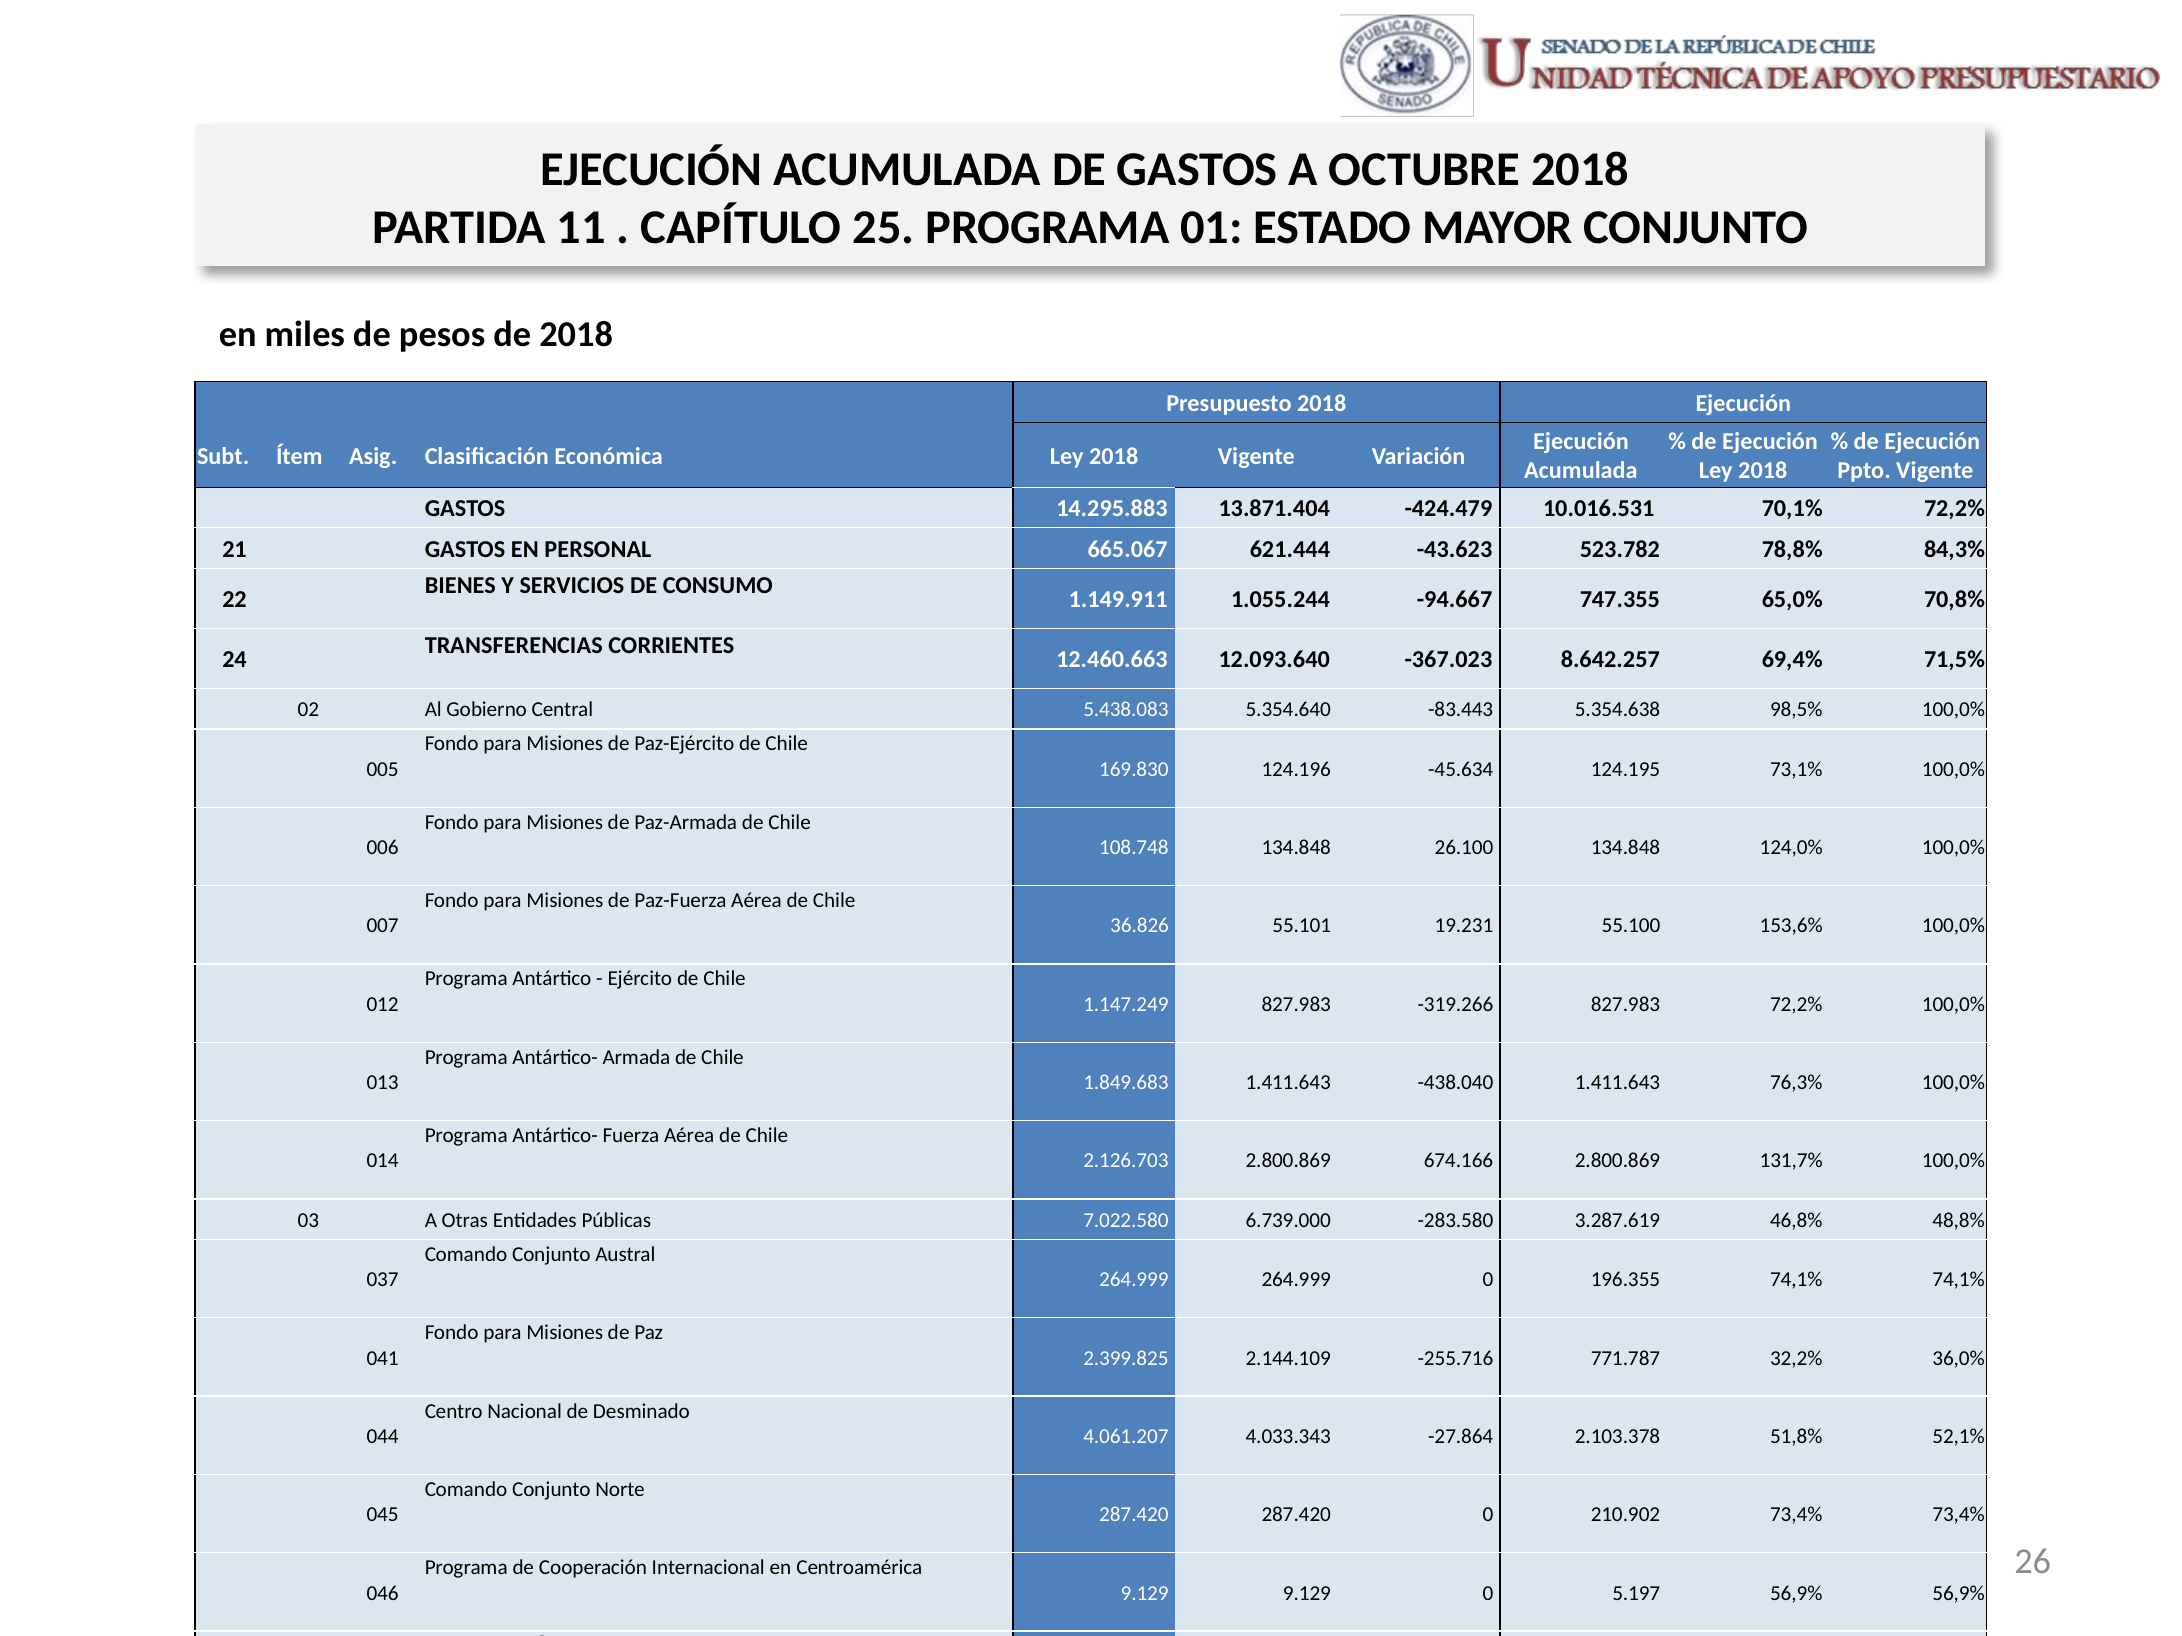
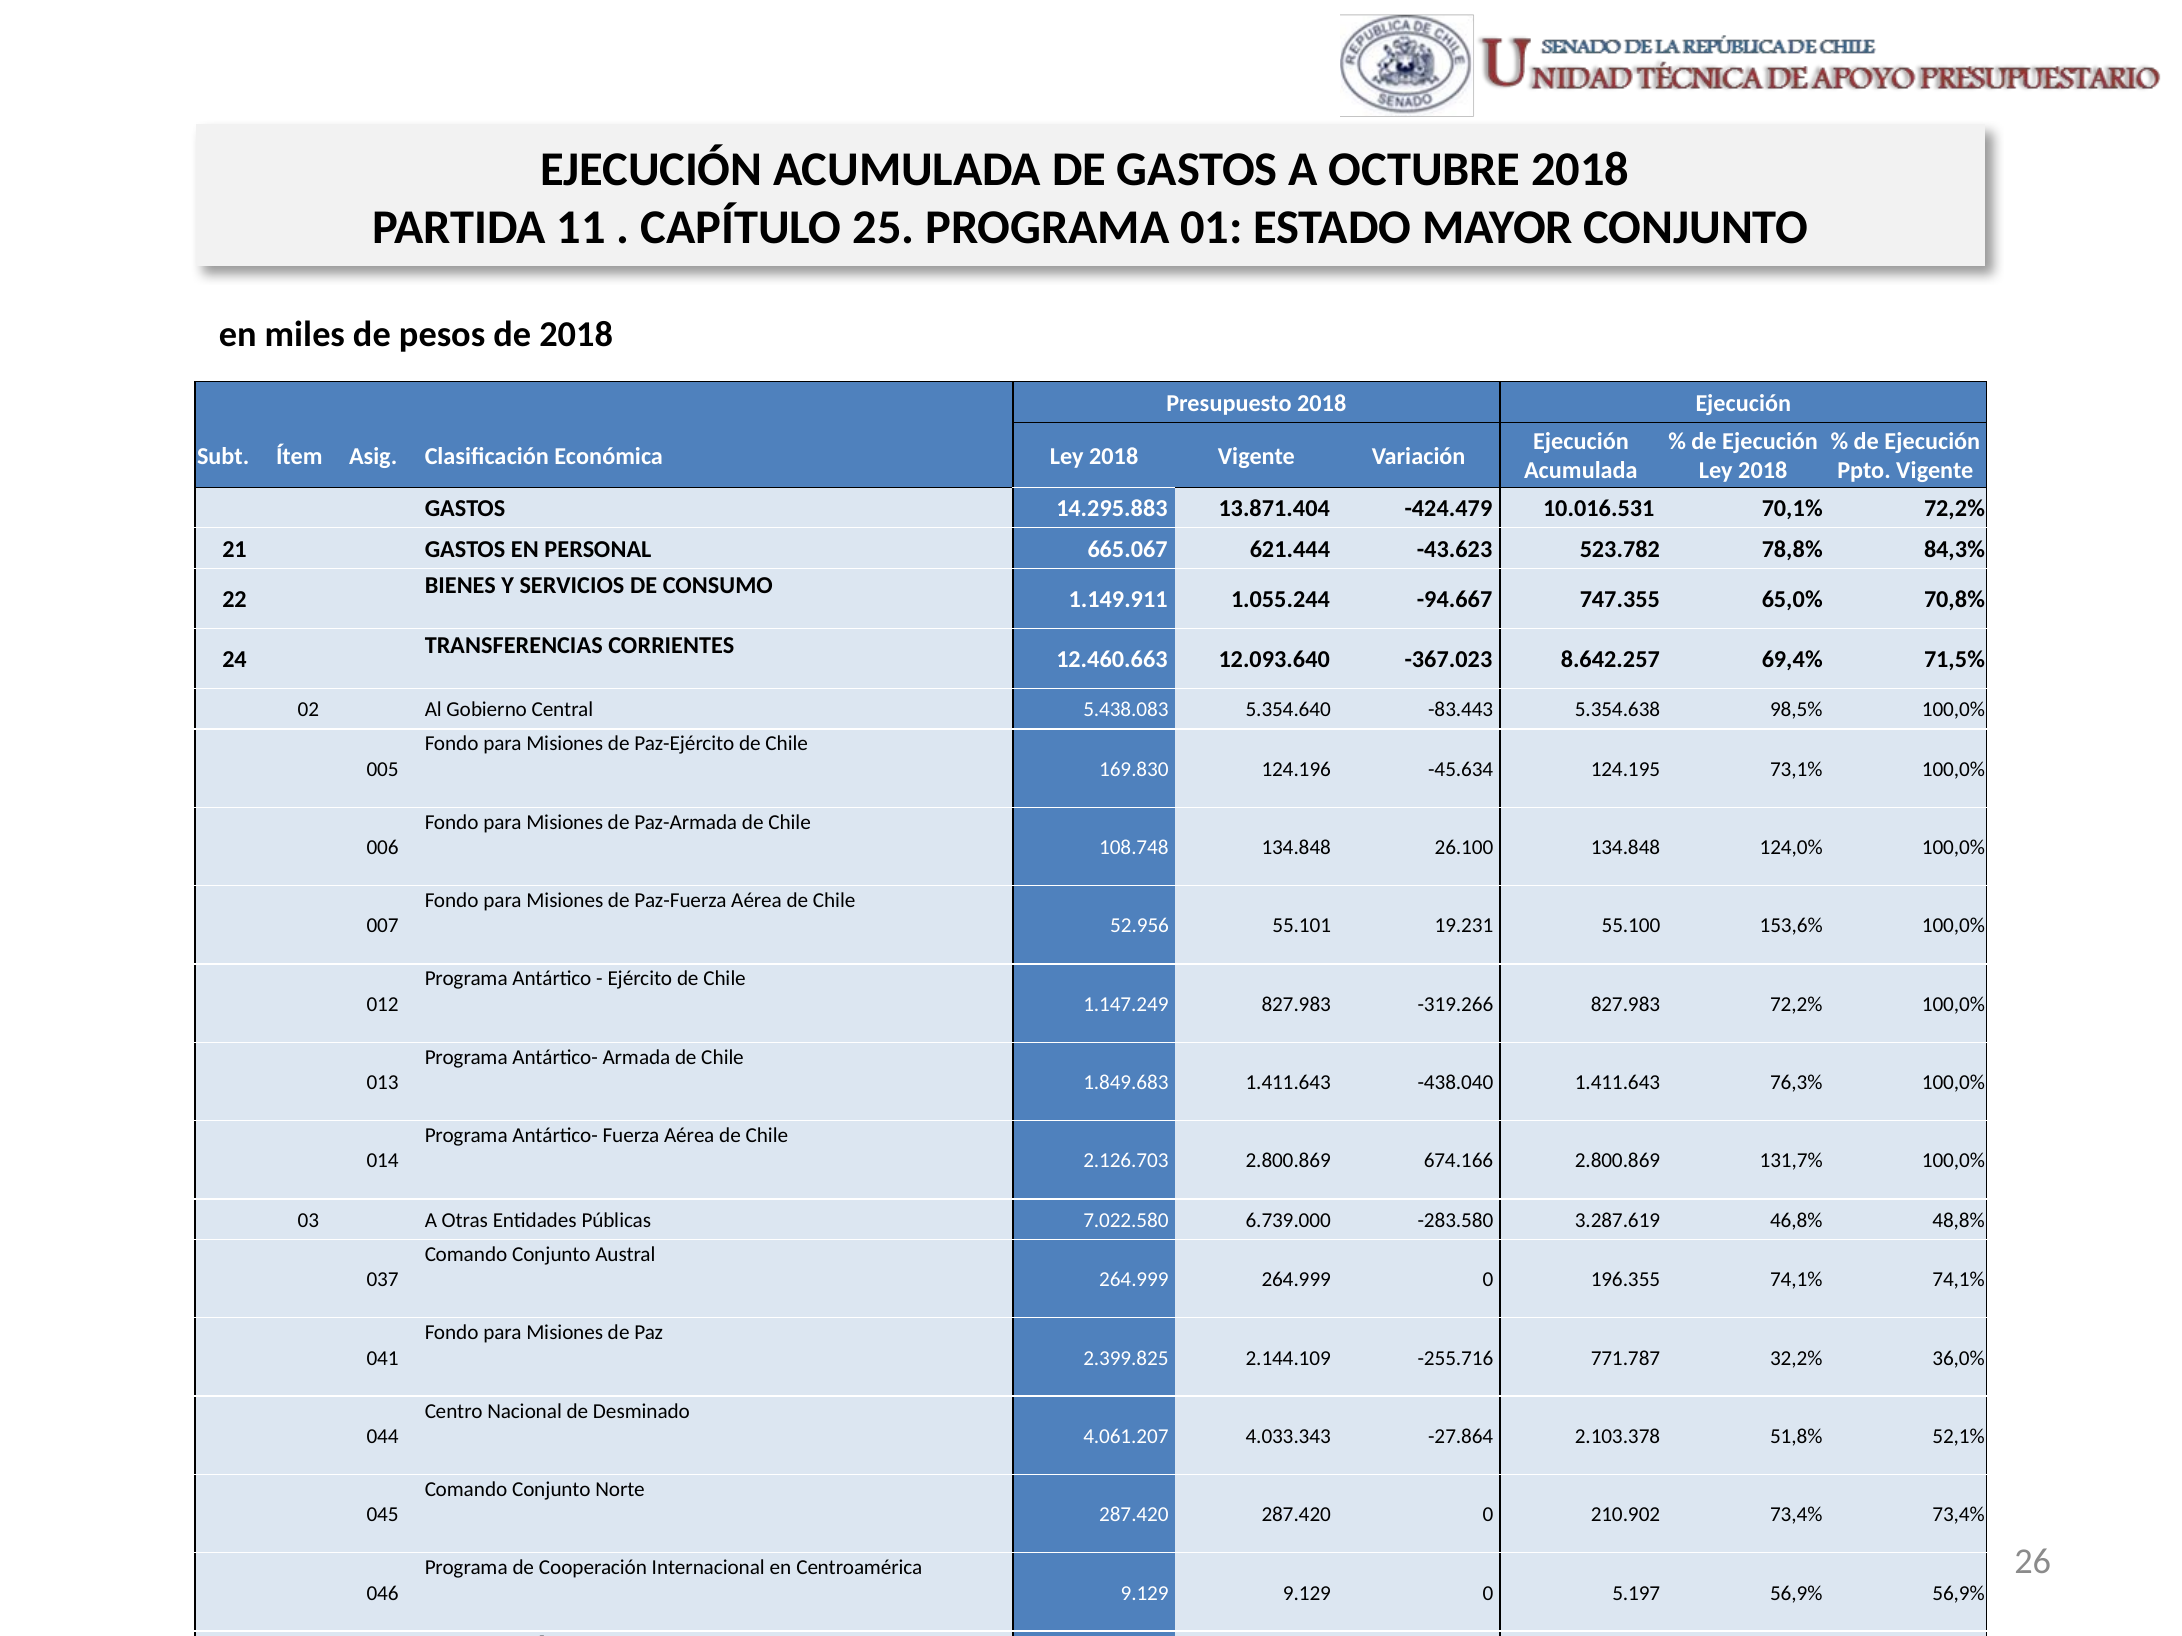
36.826: 36.826 -> 52.956 (1140, 926)
